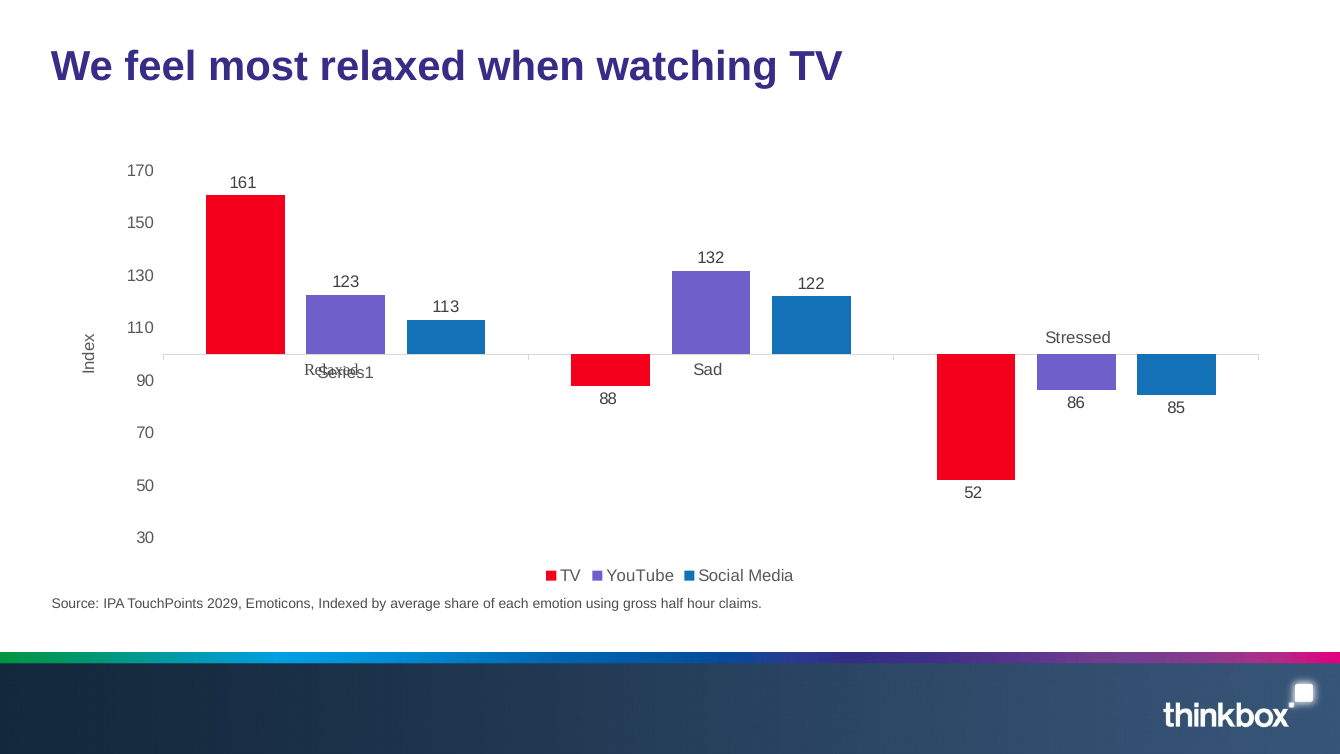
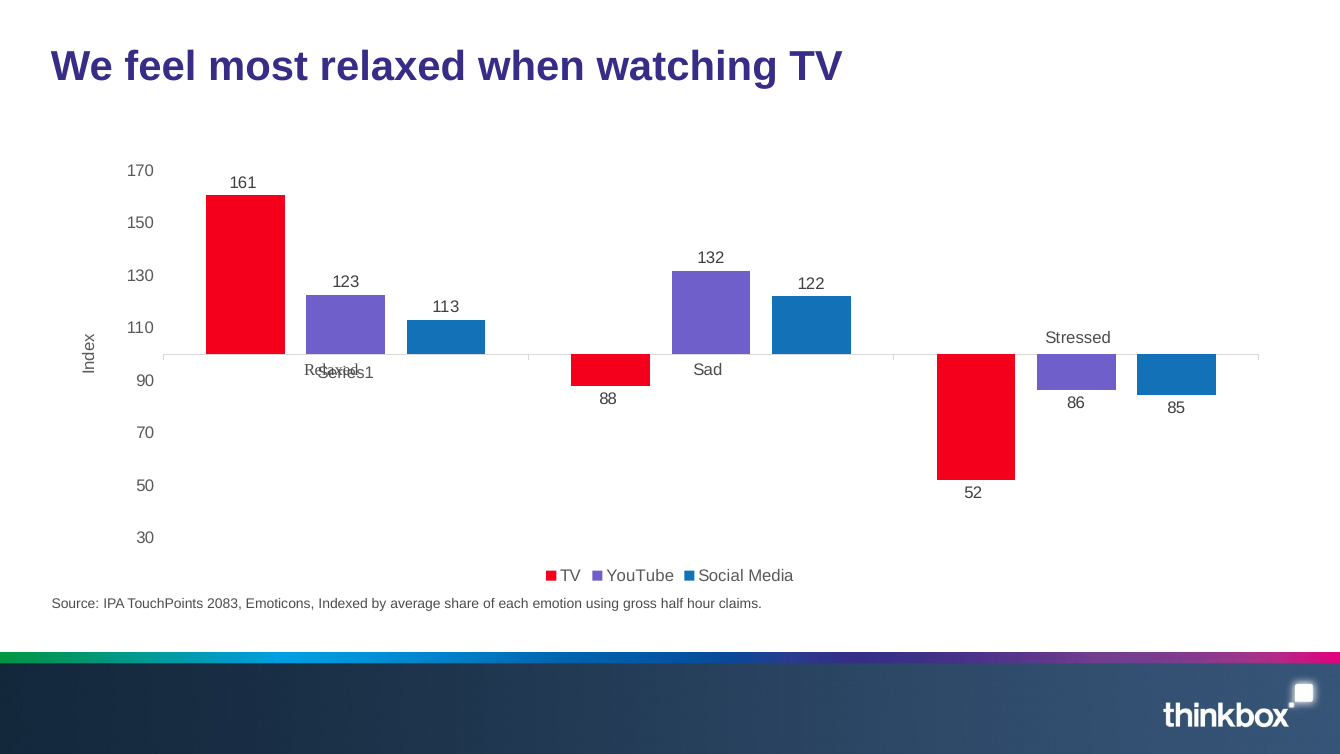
2029: 2029 -> 2083 (224, 604)
